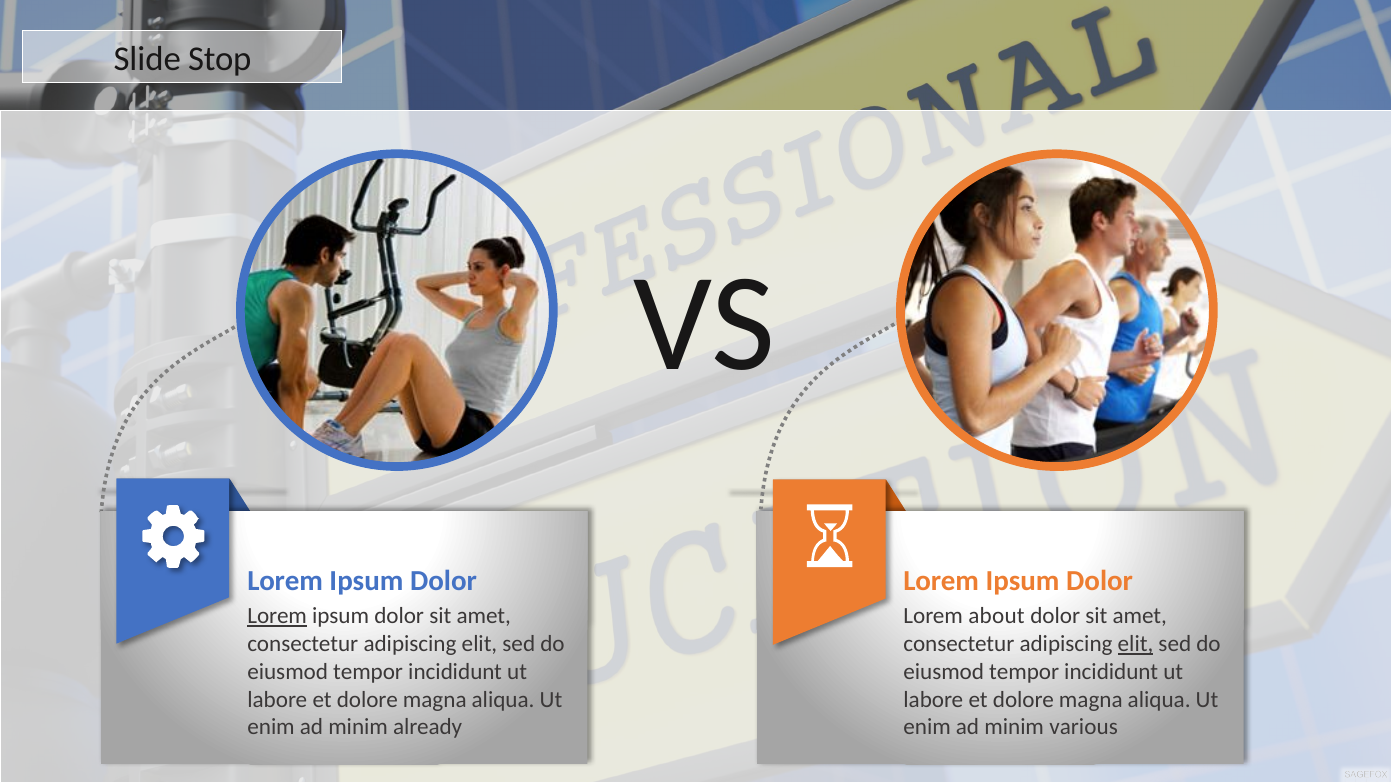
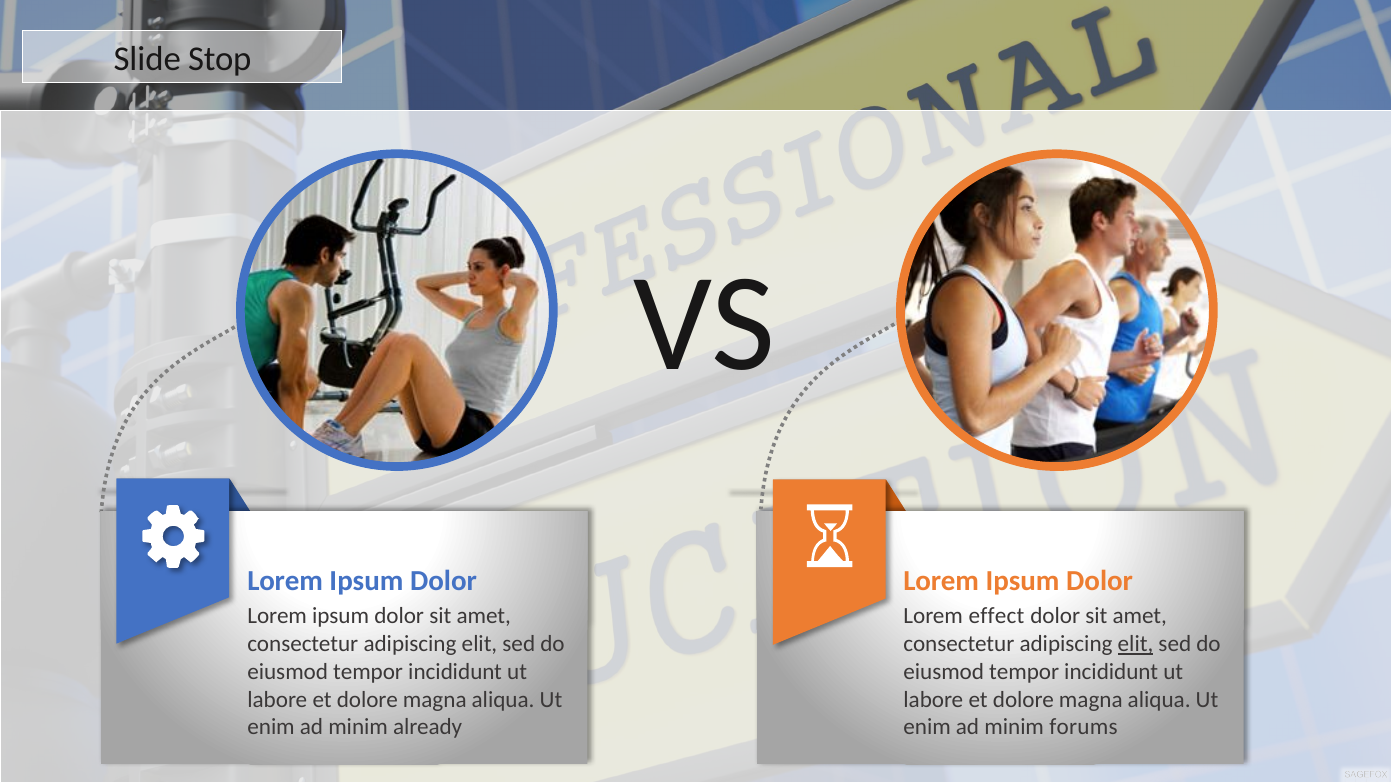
Lorem underline: present -> none (277, 616)
about: about -> effect (997, 616)
various: various -> forums (1083, 728)
